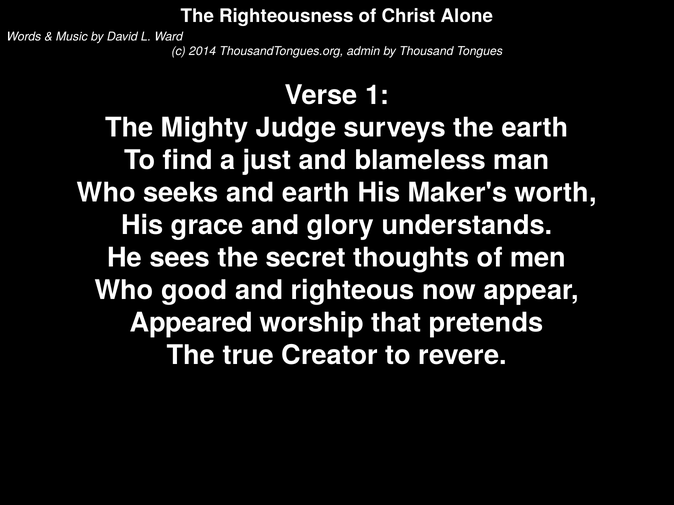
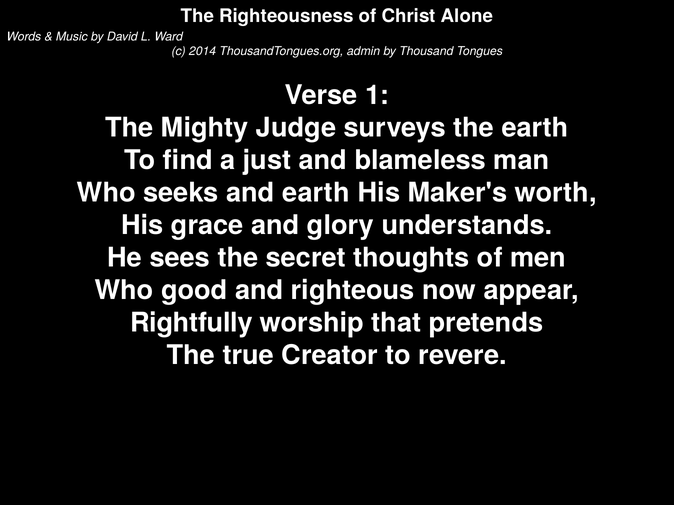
Appeared: Appeared -> Rightfully (191, 323)
